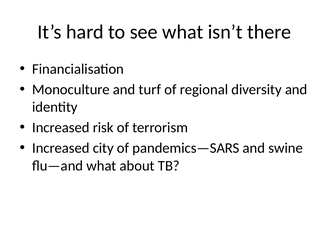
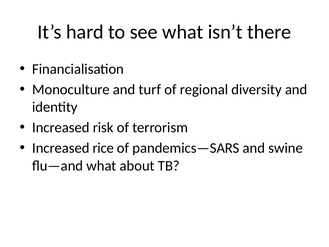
city: city -> rice (103, 148)
